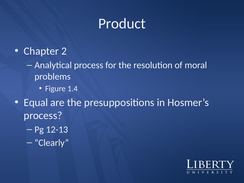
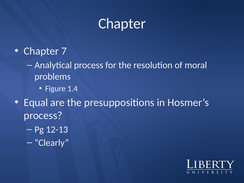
Product: Product -> Chapter (122, 24)
2: 2 -> 7 (64, 51)
